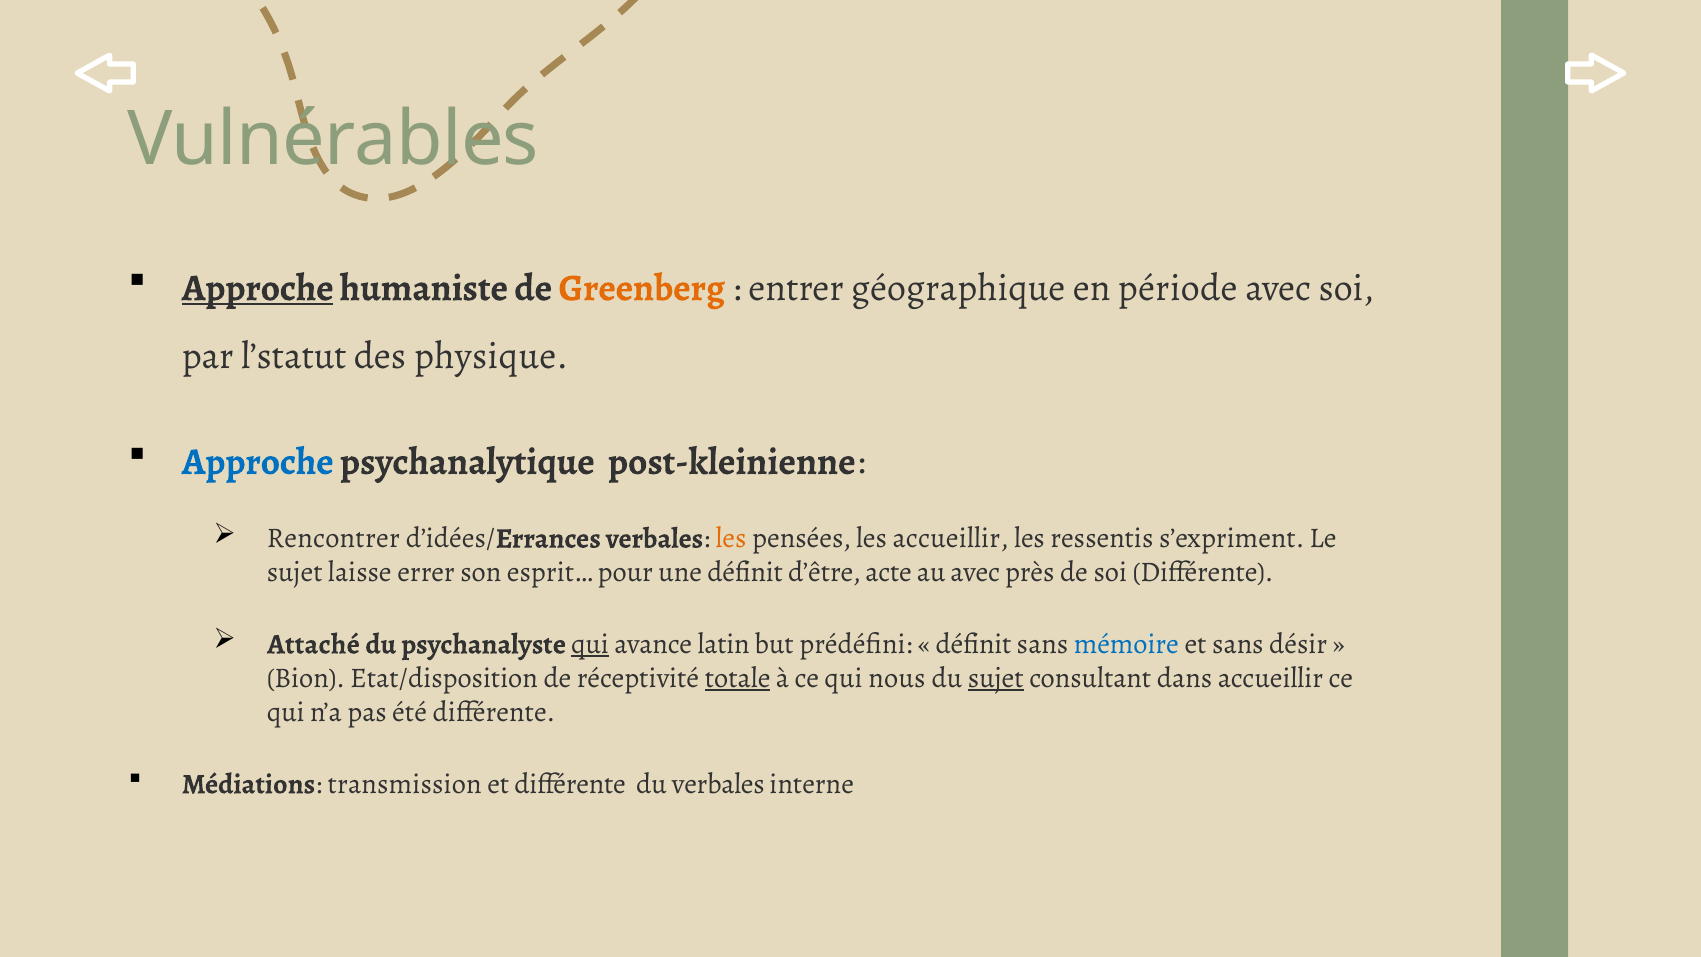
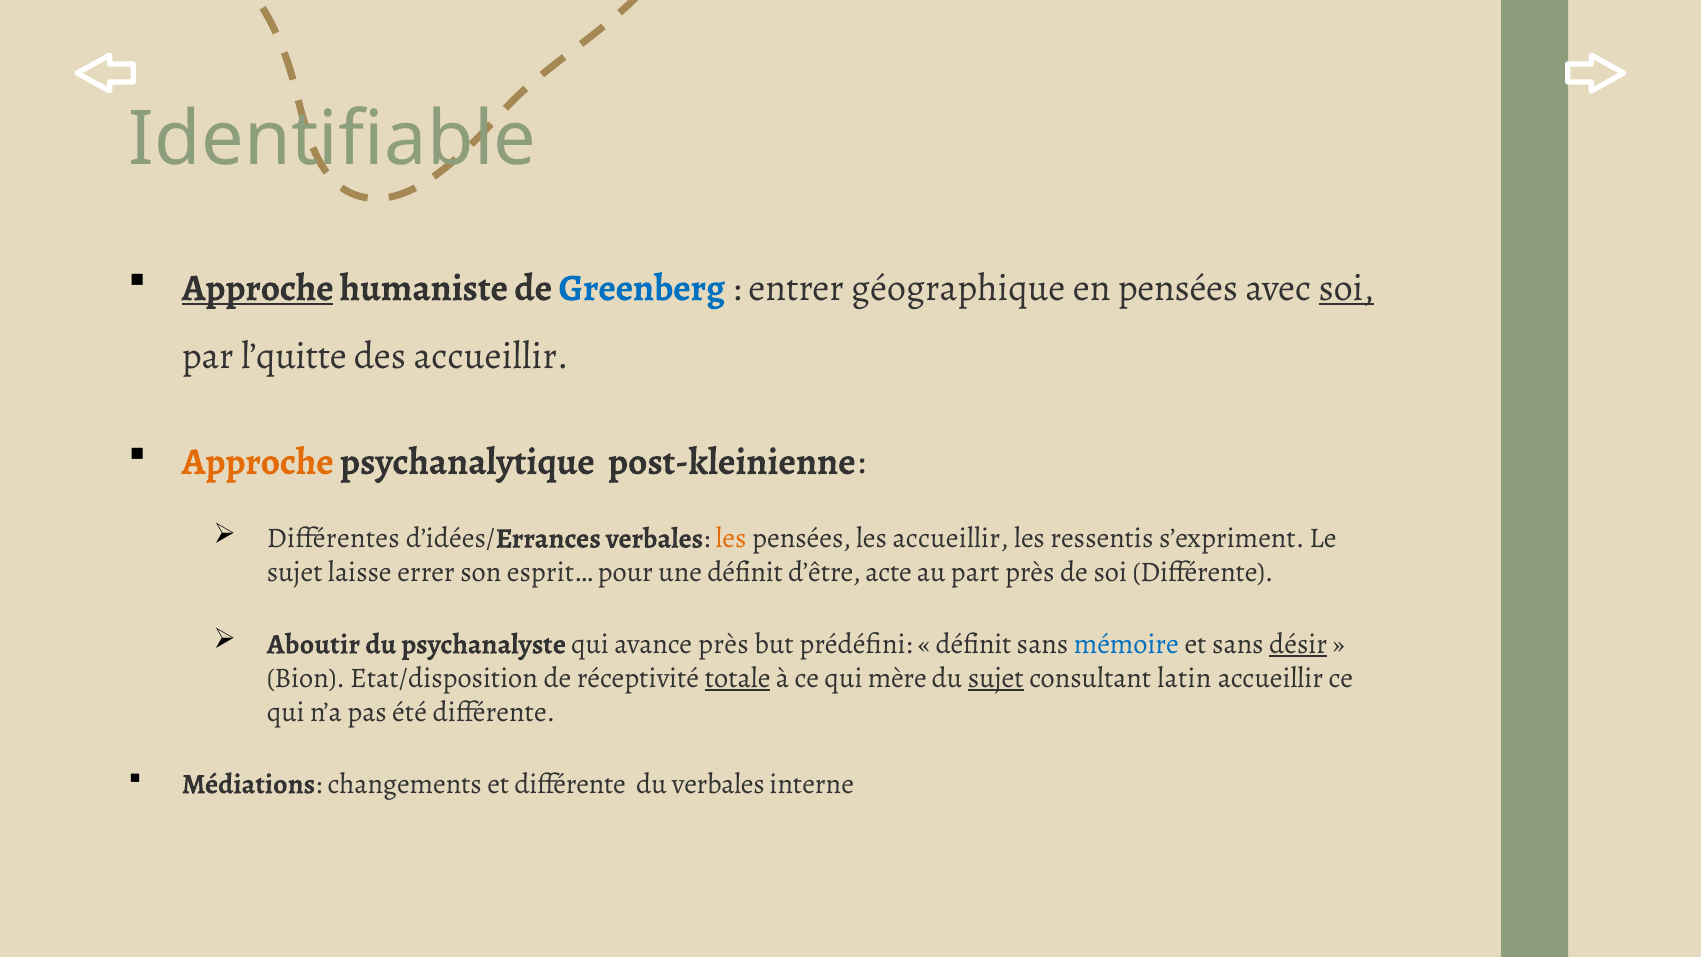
Vulnérables: Vulnérables -> Identifiable (333, 139)
Greenberg colour: orange -> blue (642, 288)
en période: période -> pensées (1178, 288)
soi underline: none -> present (1346, 288)
l’statut: l’statut -> l’quitte (294, 356)
des physique: physique -> accueillir (491, 356)
Approche colour: blue -> orange (258, 461)
Rencontrer: Rencontrer -> Différentes (333, 538)
au avec: avec -> part (975, 572)
Attaché: Attaché -> Aboutir (313, 644)
qui underline: present -> none (590, 644)
avance latin: latin -> près (723, 644)
désir underline: none -> present (1298, 644)
nous: nous -> mère (897, 678)
dans: dans -> latin (1184, 678)
transmission: transmission -> changements (405, 784)
